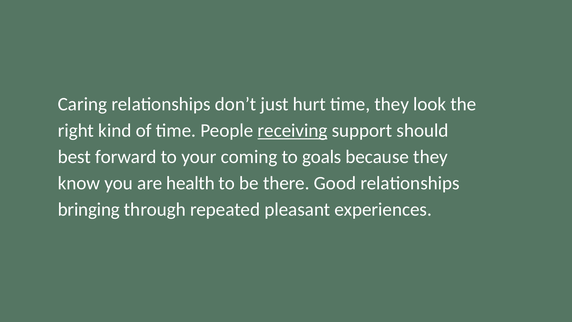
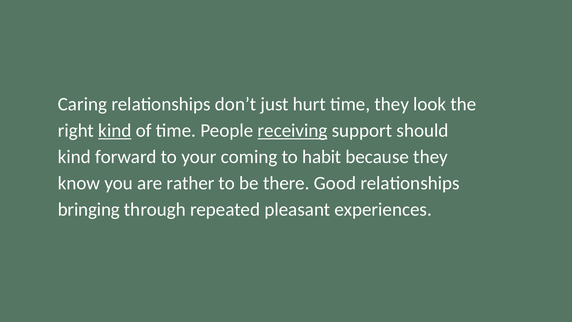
kind underline: none -> present (115, 131)
best: best -> kind (74, 157)
goals: goals -> habit (322, 157)
health: health -> rather (190, 183)
